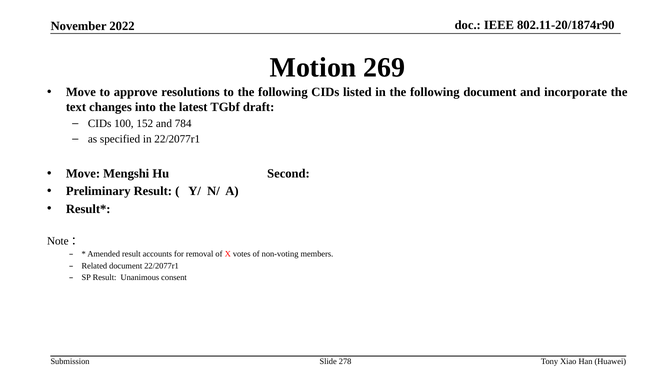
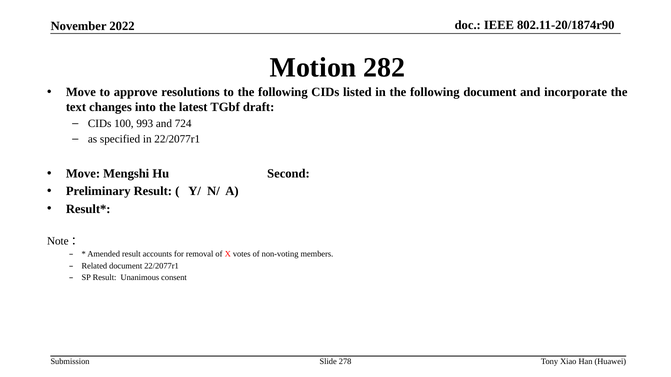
269: 269 -> 282 (384, 67)
152: 152 -> 993 (145, 124)
784: 784 -> 724 (183, 124)
